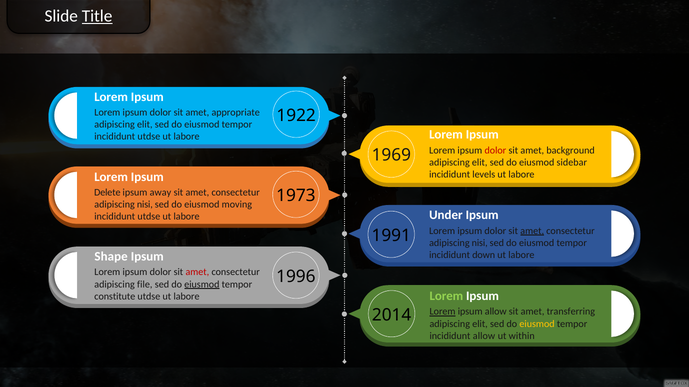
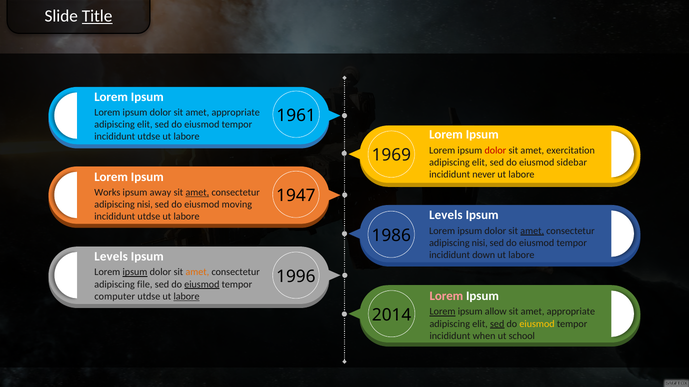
1922: 1922 -> 1961 (296, 116)
background: background -> exercitation (571, 150)
levels: levels -> never (484, 175)
Delete: Delete -> Works (107, 193)
amet underline: none -> present (197, 193)
1973: 1973 -> 1947 (296, 196)
Under: Under -> Levels (446, 215)
1991: 1991 -> 1986 (391, 236)
Shape: Shape -> Levels (111, 257)
ipsum underline: none -> present (135, 273)
amet colour: red -> orange (197, 273)
Lorem colour: light green -> pink (446, 297)
constitute: constitute -> computer (115, 297)
labore underline: none -> present (187, 297)
transferring: transferring -> appropriate (571, 312)
sed underline: none -> present (497, 324)
incididunt allow: allow -> when (484, 336)
within: within -> school (522, 336)
